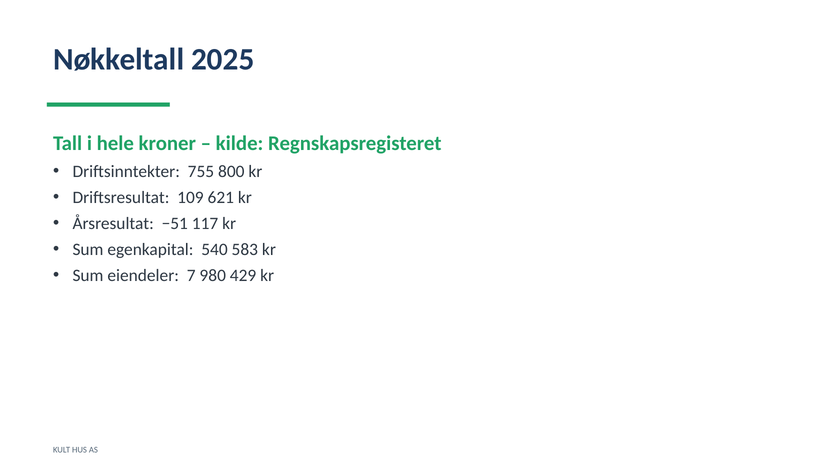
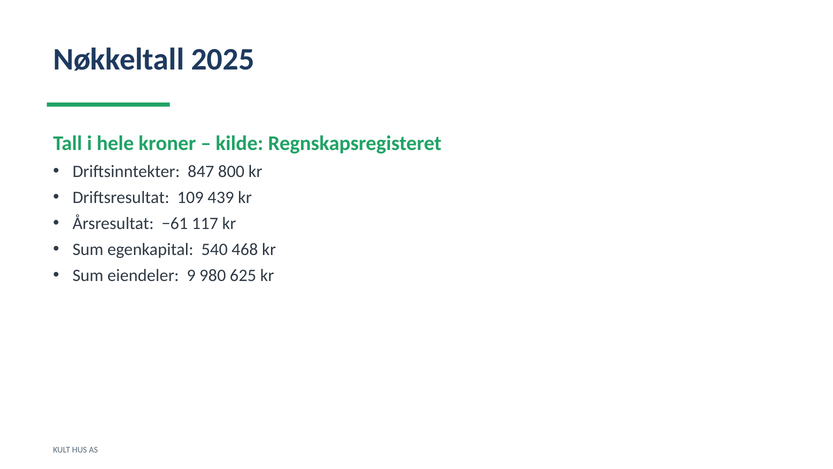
755: 755 -> 847 (201, 171)
621: 621 -> 439 (221, 197)
−51: −51 -> −61 (175, 223)
583: 583 -> 468 (245, 249)
7: 7 -> 9 (191, 275)
429: 429 -> 625 (243, 275)
